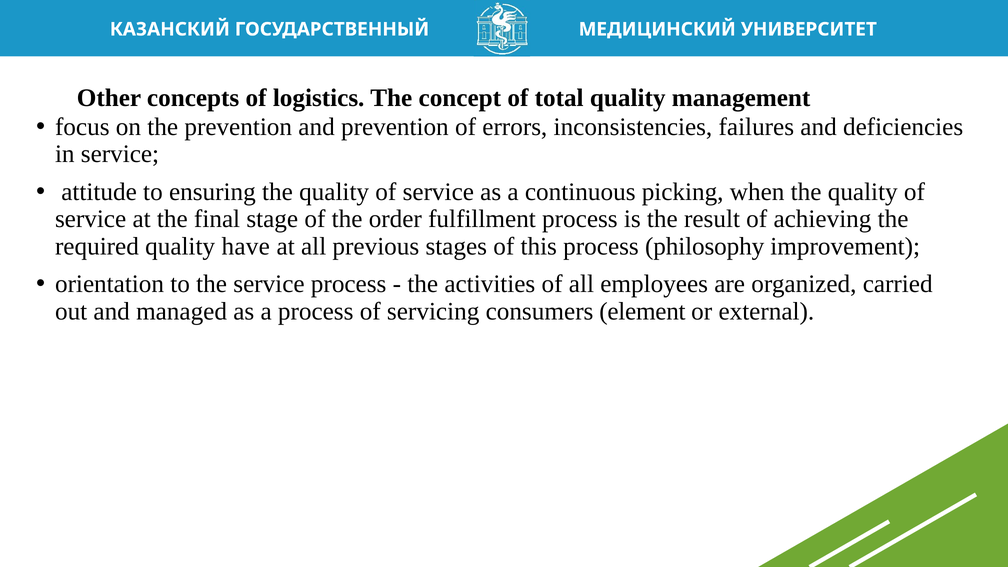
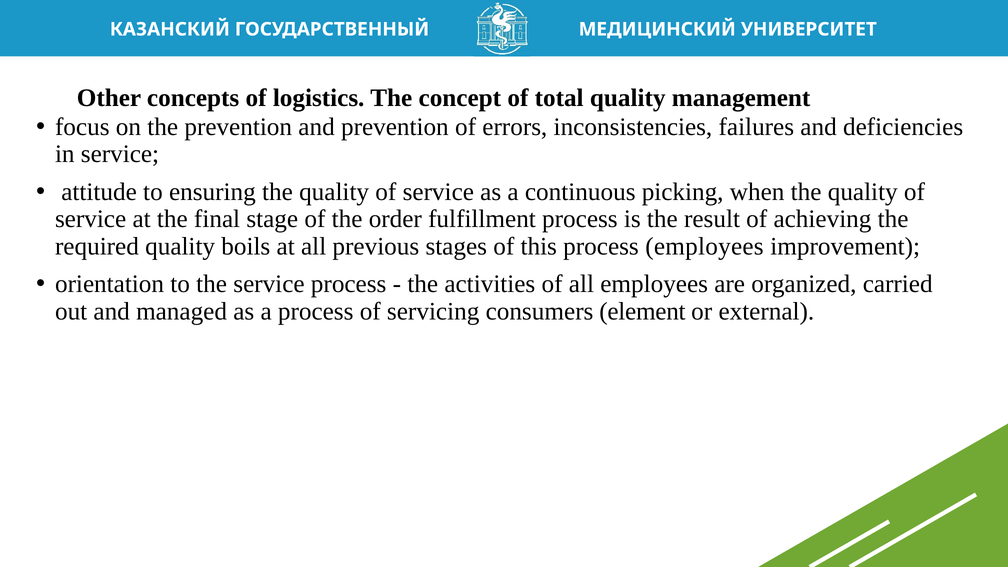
have: have -> boils (246, 246)
process philosophy: philosophy -> employees (704, 246)
